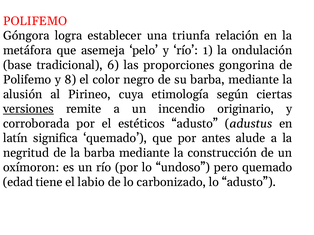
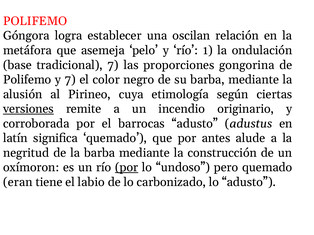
triunfa: triunfa -> oscilan (191, 36)
tradicional 6: 6 -> 7 (113, 65)
y 8: 8 -> 7 (70, 80)
estéticos: estéticos -> barrocas (142, 124)
por underline: none -> present (127, 168)
edad: edad -> eran (18, 182)
